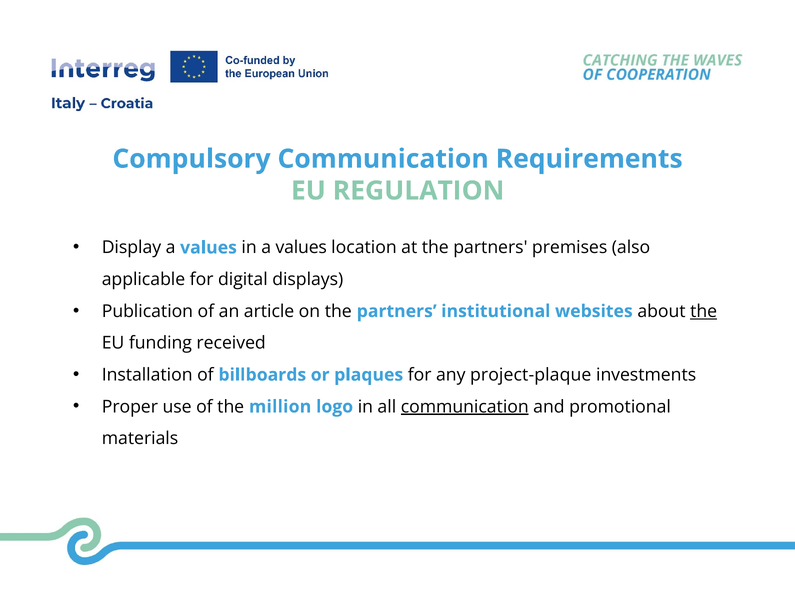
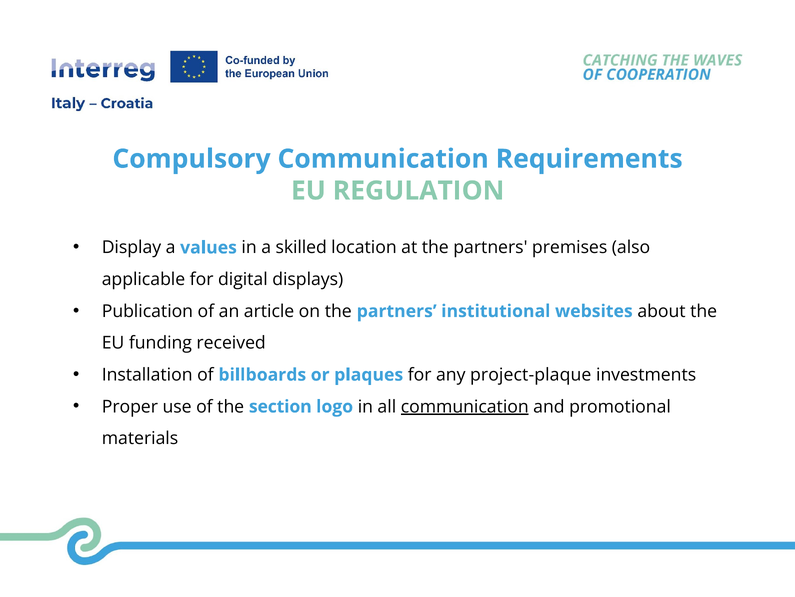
in a values: values -> skilled (301, 247)
the underline: present -> none (704, 311)
million: million -> section (280, 406)
